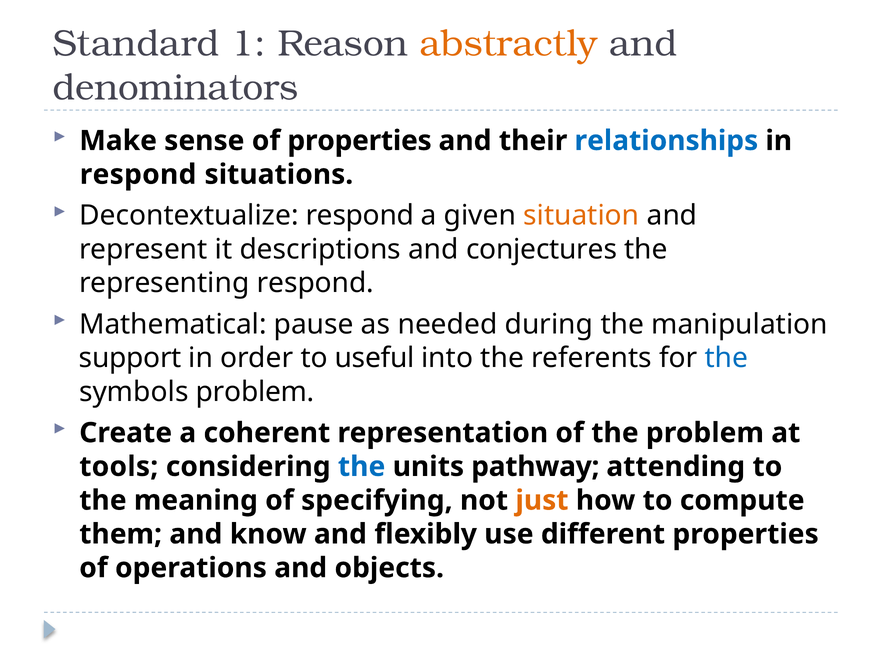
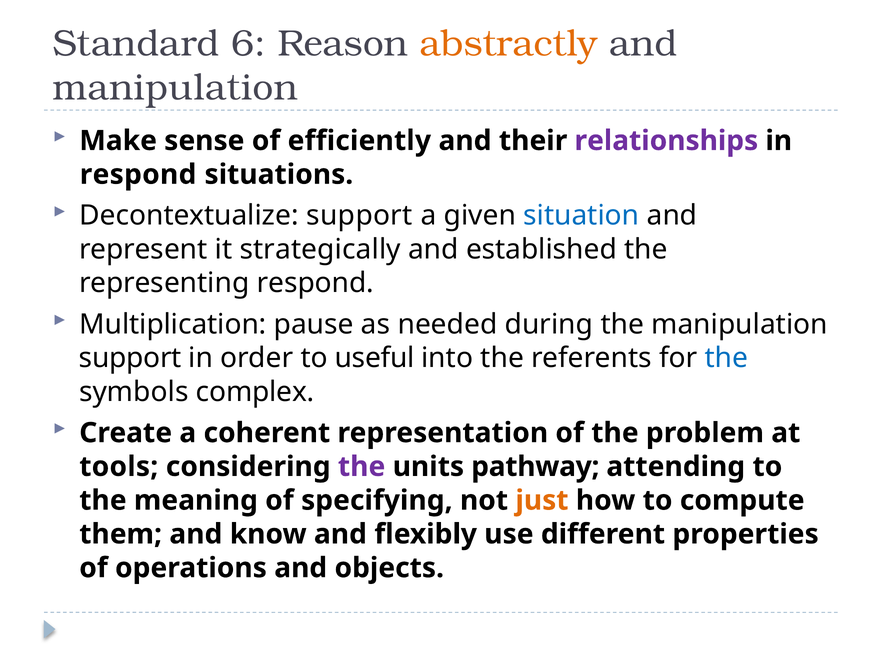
1: 1 -> 6 (249, 44)
denominators: denominators -> manipulation (175, 88)
of properties: properties -> efficiently (359, 141)
relationships colour: blue -> purple (666, 141)
Decontextualize respond: respond -> support (360, 216)
situation colour: orange -> blue (581, 216)
descriptions: descriptions -> strategically (320, 250)
conjectures: conjectures -> established (541, 250)
Mathematical: Mathematical -> Multiplication (173, 324)
symbols problem: problem -> complex (255, 392)
the colour: blue -> purple (362, 467)
